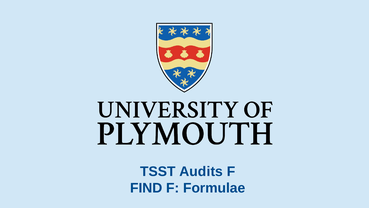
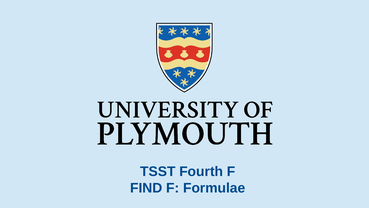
Audits: Audits -> Fourth (201, 171)
